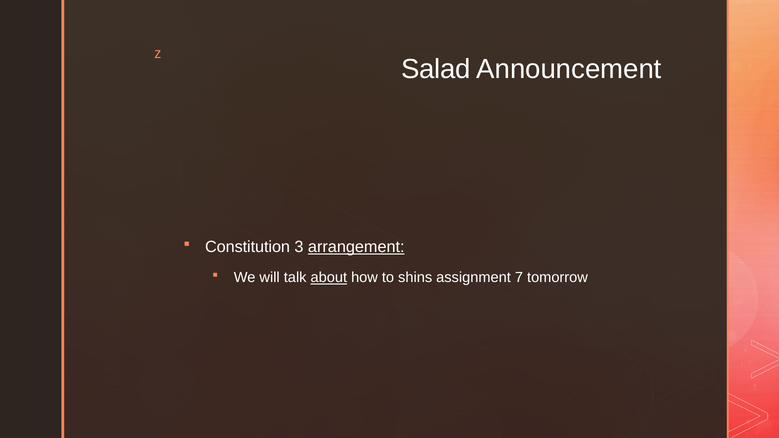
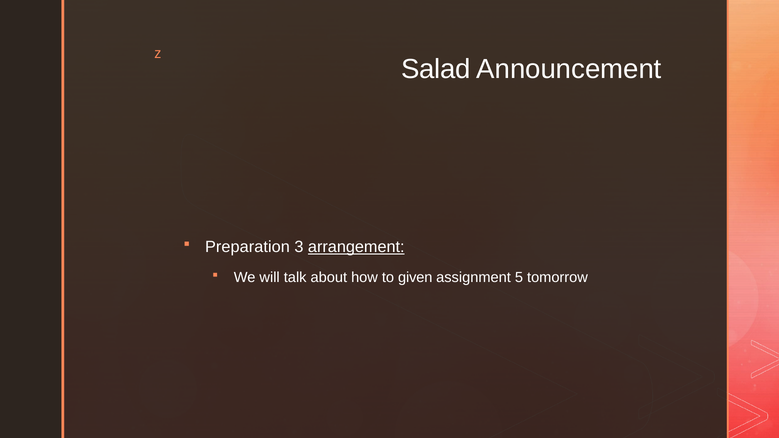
Constitution: Constitution -> Preparation (247, 247)
about underline: present -> none (329, 278)
shins: shins -> given (415, 278)
7: 7 -> 5 (519, 278)
